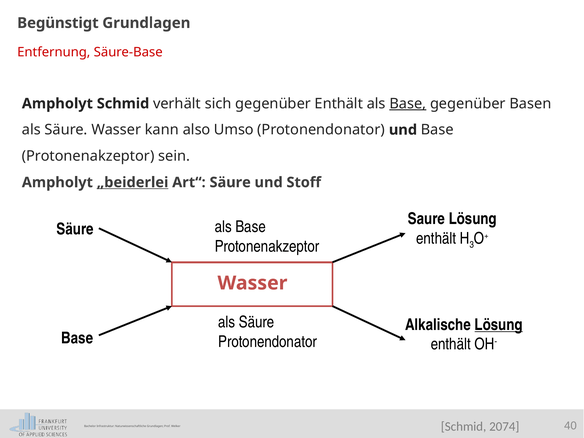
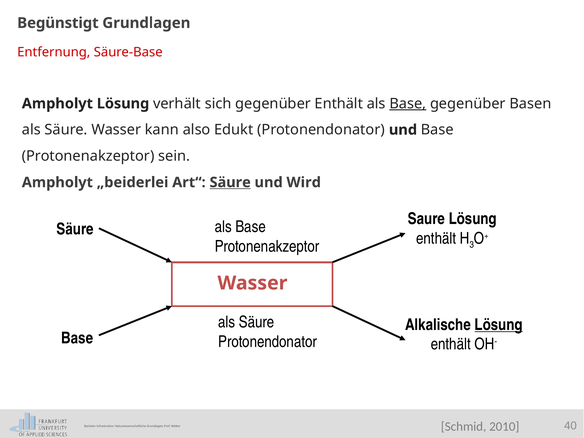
Ampholyt Schmid: Schmid -> Lösung (123, 104)
Umso: Umso -> Edukt (234, 130)
„beiderlei underline: present -> none (133, 182)
Säure underline: none -> present (230, 182)
Stoff: Stoff -> Wird (304, 182)
2074: 2074 -> 2010 (504, 427)
